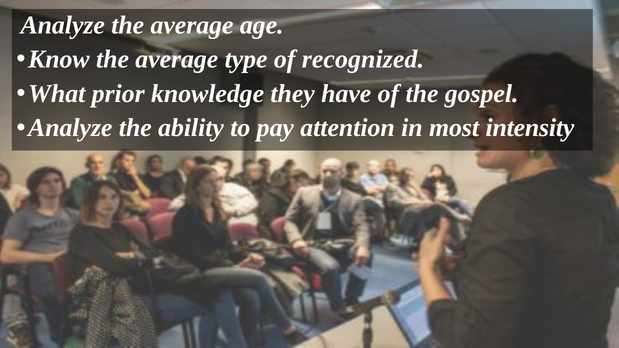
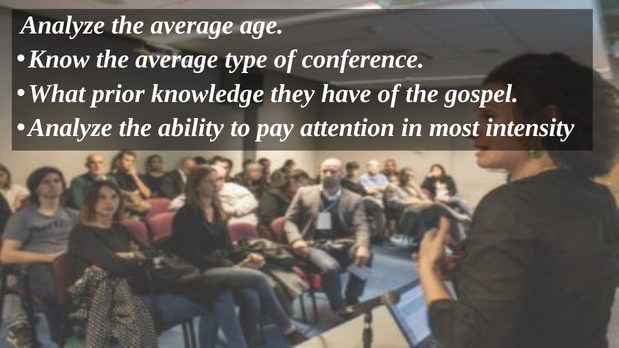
recognized: recognized -> conference (363, 59)
